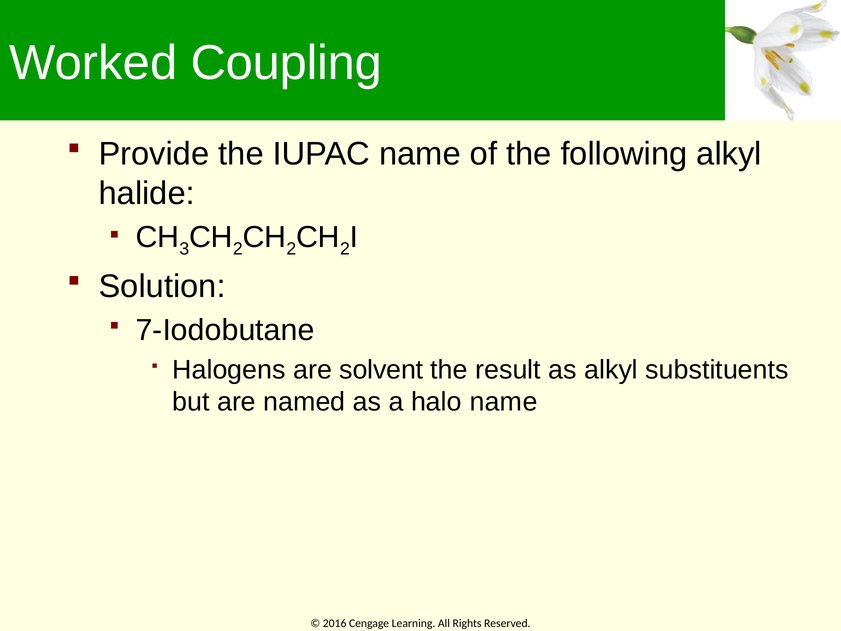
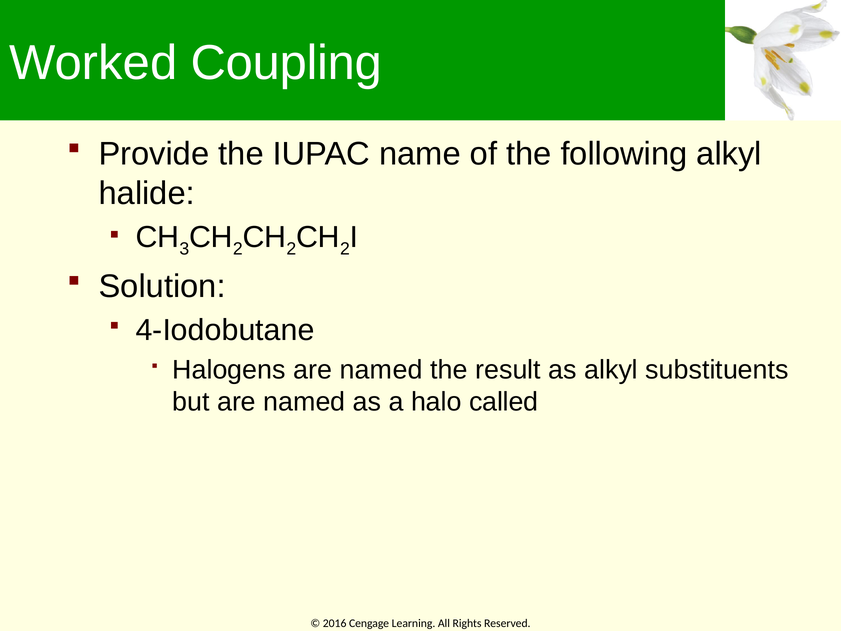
7-Iodobutane: 7-Iodobutane -> 4-Iodobutane (225, 330)
Halogens are solvent: solvent -> named (381, 370)
halo name: name -> called (504, 402)
